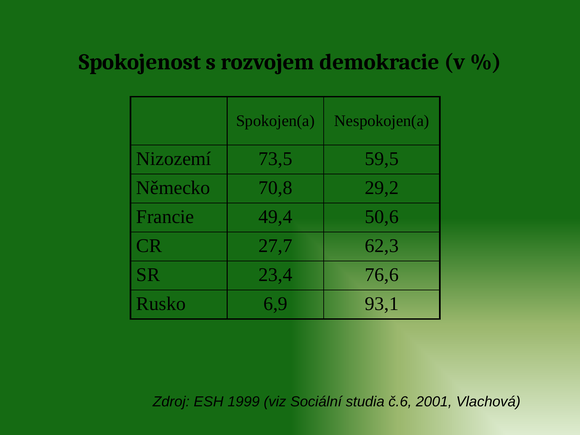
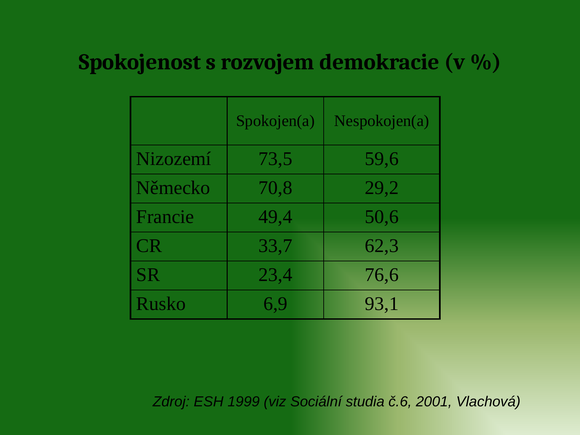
59,5: 59,5 -> 59,6 (382, 159)
27,7: 27,7 -> 33,7 (275, 246)
